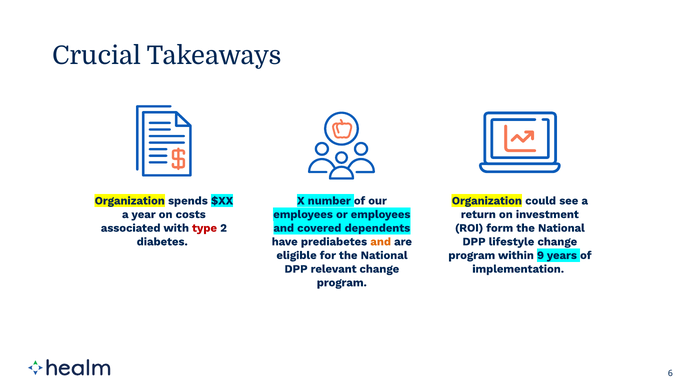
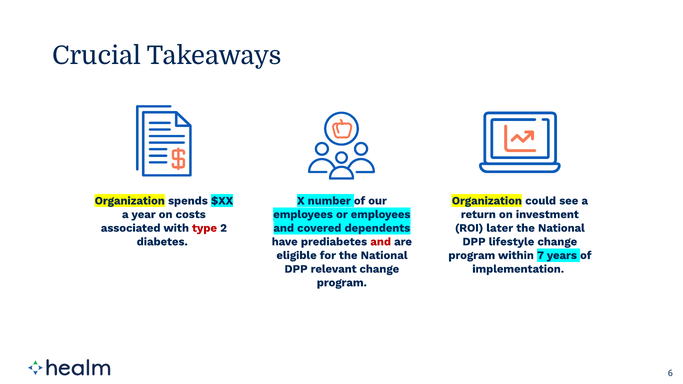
form: form -> later (500, 228)
and colour: orange -> red (381, 242)
9: 9 -> 7 (541, 255)
